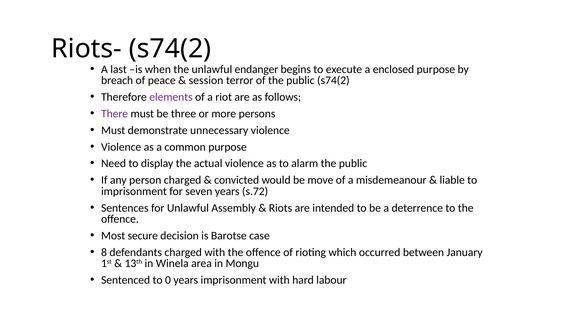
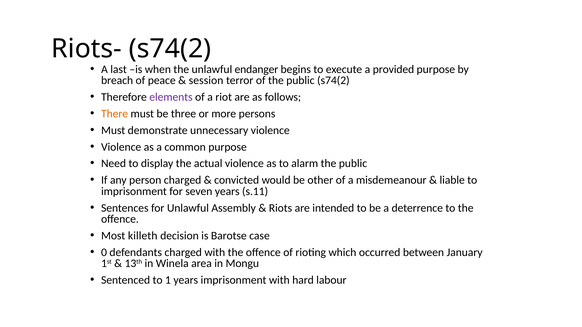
enclosed: enclosed -> provided (393, 69)
There colour: purple -> orange (115, 114)
move: move -> other (320, 180)
s.72: s.72 -> s.11 (255, 192)
secure: secure -> killeth (143, 236)
8: 8 -> 0 (104, 253)
0: 0 -> 1 (168, 280)
